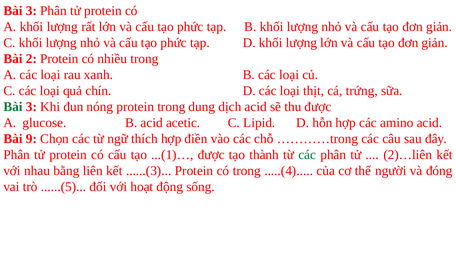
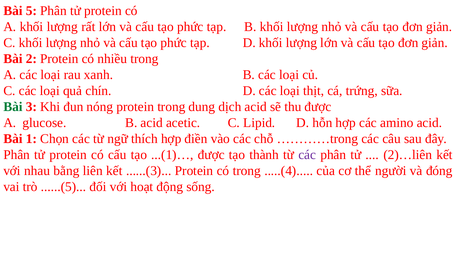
3: 3 -> 5 (31, 11)
9: 9 -> 1 (31, 138)
các colour: green -> purple (307, 154)
